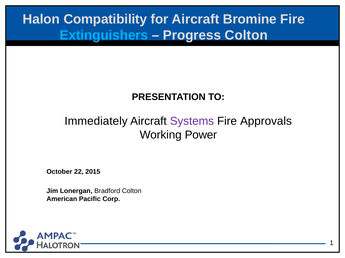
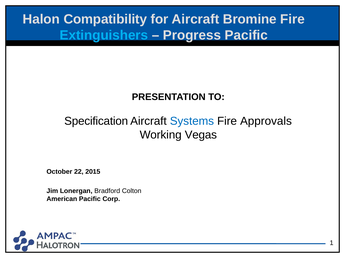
Progress Colton: Colton -> Pacific (246, 35)
Immediately: Immediately -> Specification (96, 122)
Systems colour: purple -> blue (192, 122)
Power: Power -> Vegas (201, 135)
